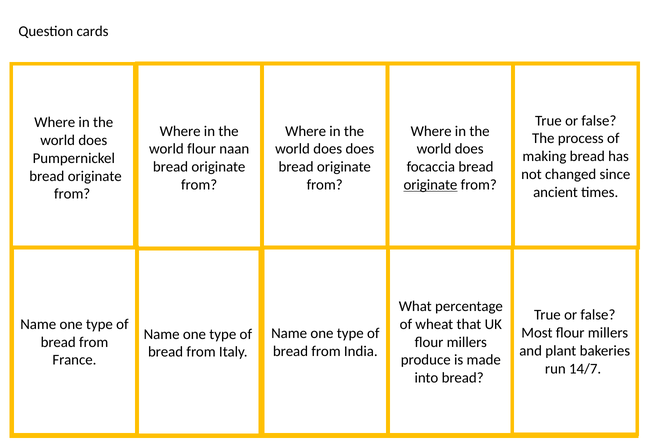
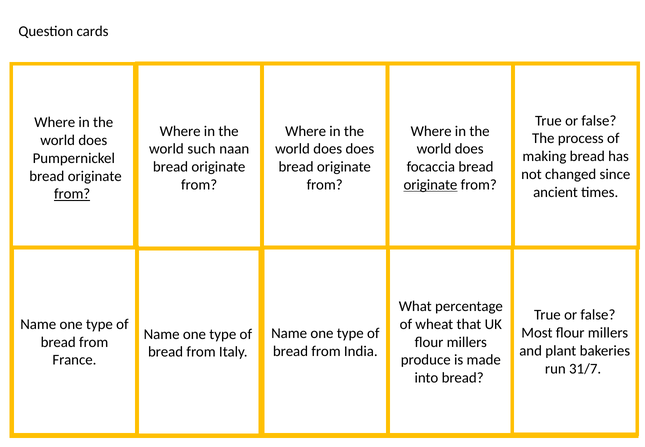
world flour: flour -> such (202, 149)
from underline: none -> present (72, 194)
14/7: 14/7 -> 31/7 (585, 368)
